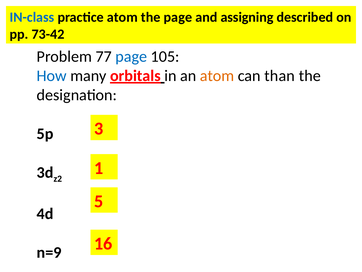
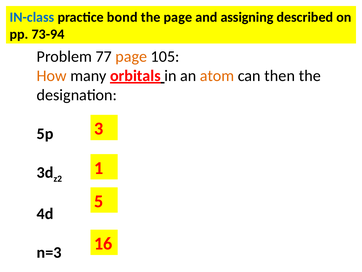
practice atom: atom -> bond (122, 17)
73-42: 73-42 -> 73-94 (48, 34)
page colour: blue -> orange (131, 56)
How colour: blue -> orange (52, 76)
than: than -> then (280, 76)
n=9: n=9 -> n=3 (49, 252)
